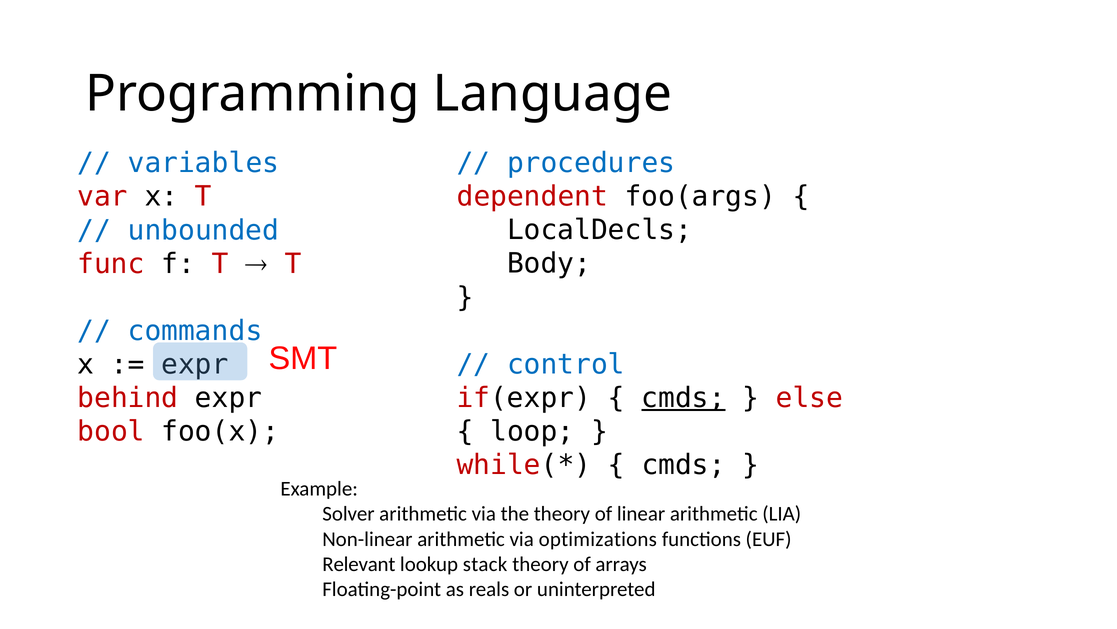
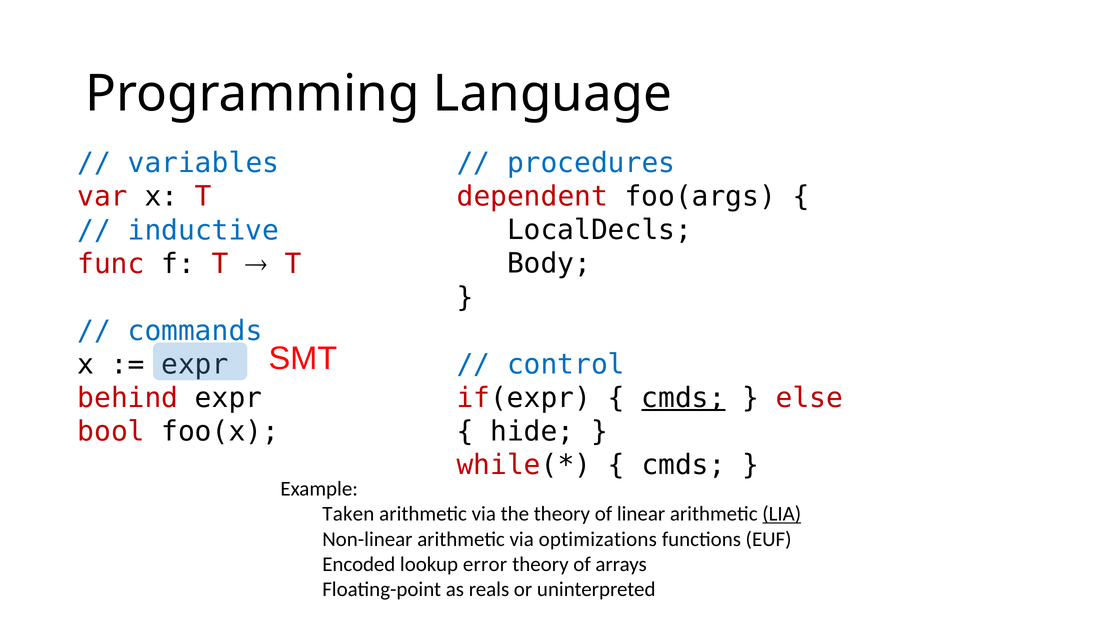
unbounded: unbounded -> inductive (203, 230)
loop: loop -> hide (532, 431)
Solver: Solver -> Taken (348, 513)
LIA underline: none -> present (782, 513)
Relevant: Relevant -> Encoded (359, 564)
stack: stack -> error (485, 564)
